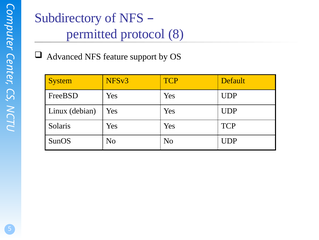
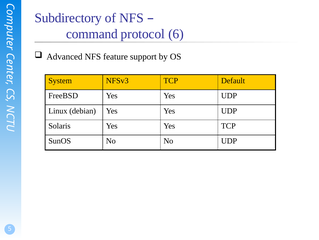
permitted: permitted -> command (92, 34)
8: 8 -> 6 (176, 34)
